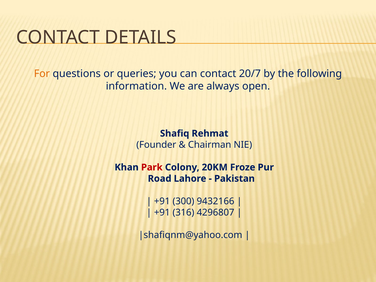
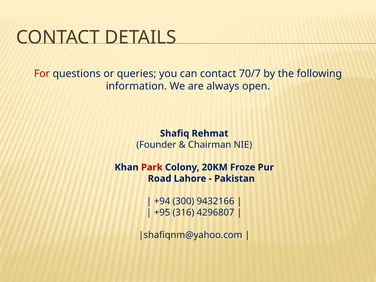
For colour: orange -> red (42, 74)
20/7: 20/7 -> 70/7 (250, 74)
+91: +91 -> +94 (162, 201)
+91: +91 -> +95 (162, 212)
